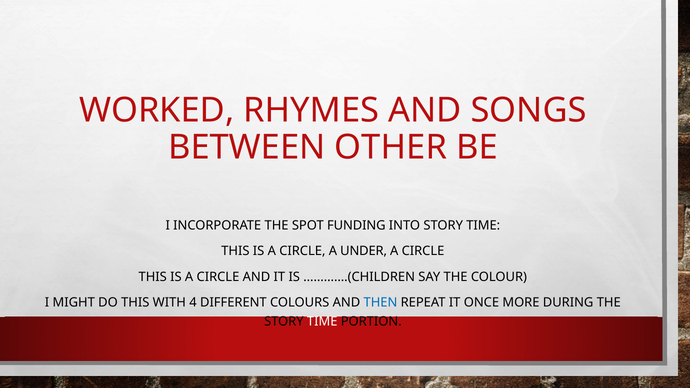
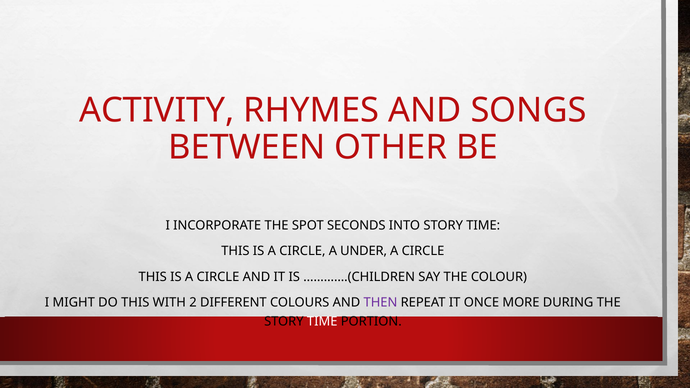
WORKED: WORKED -> ACTIVITY (157, 110)
FUNDING: FUNDING -> SECONDS (356, 225)
4: 4 -> 2 (193, 303)
THEN colour: blue -> purple (380, 303)
